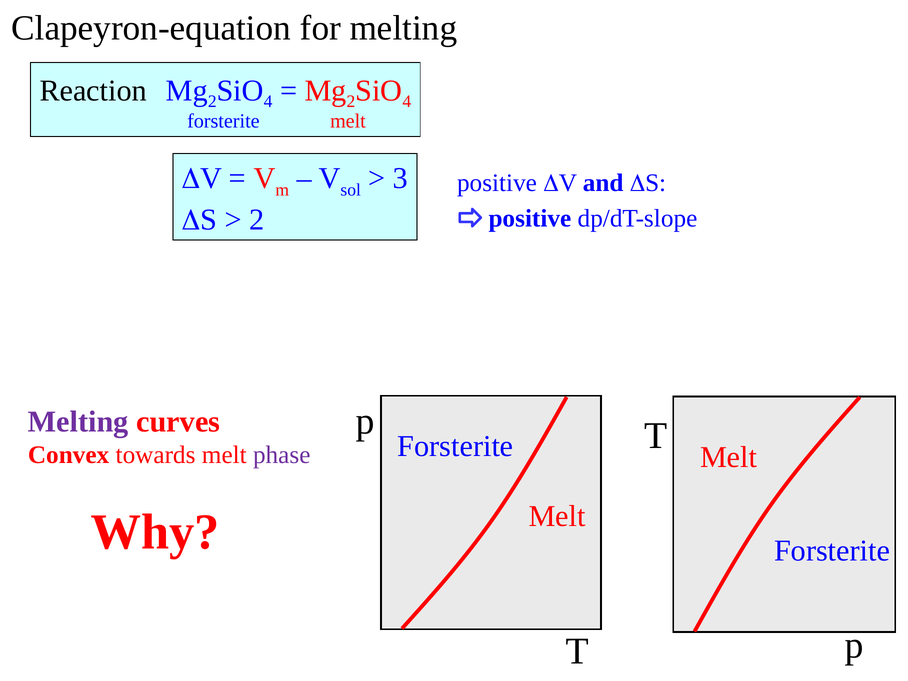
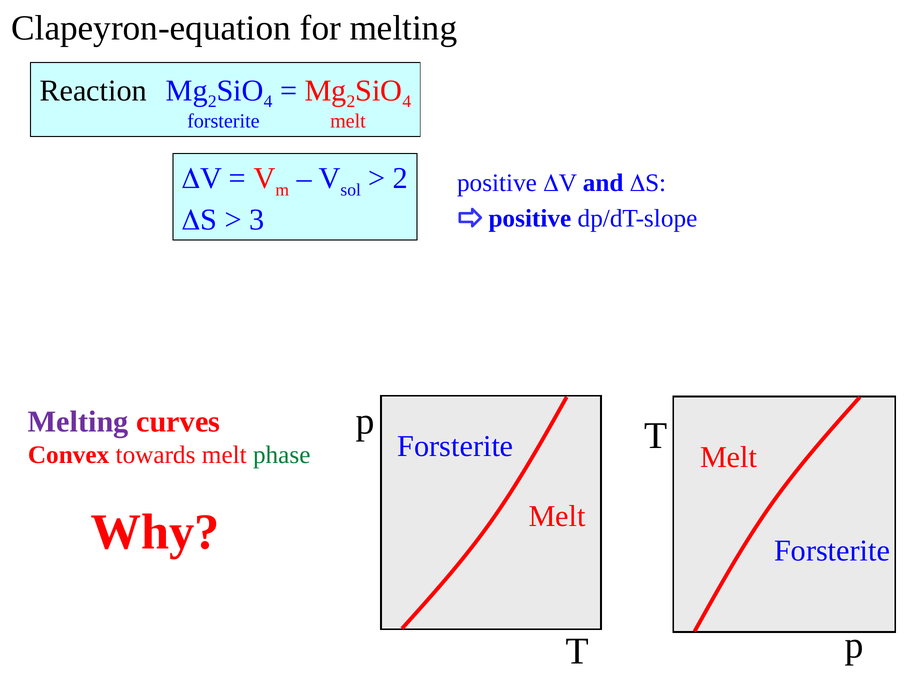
3: 3 -> 2 (401, 178)
2: 2 -> 3 (257, 220)
phase colour: purple -> green (282, 455)
